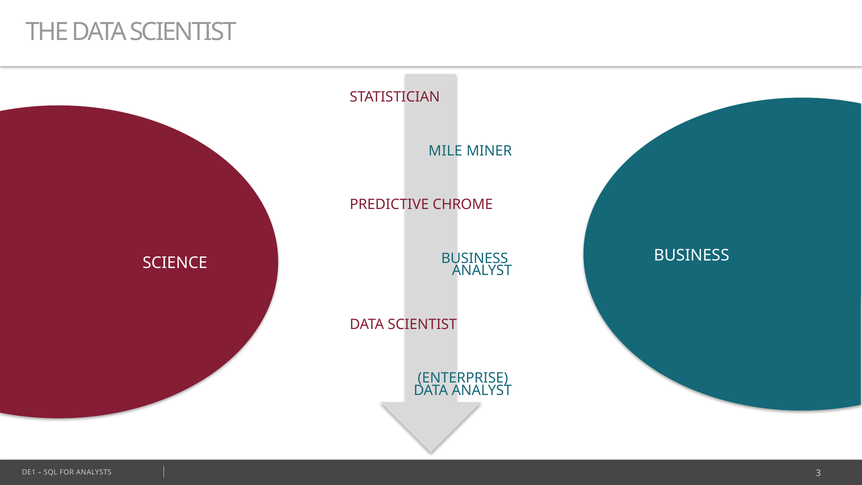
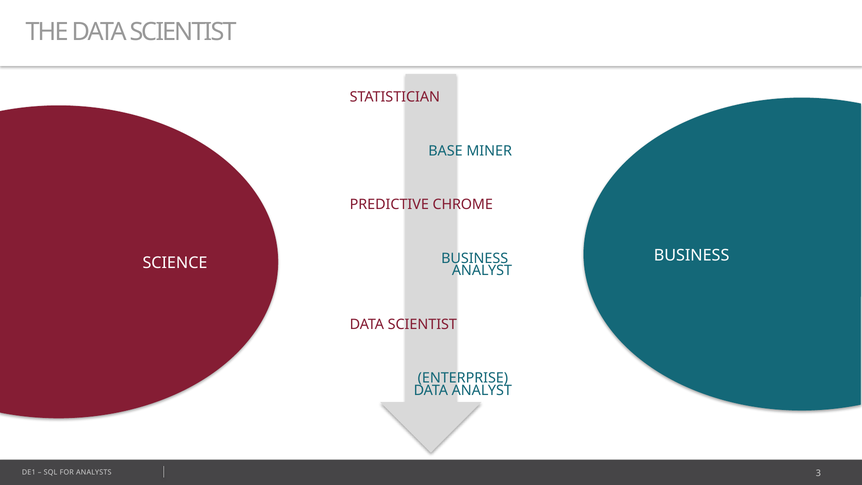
MILE: MILE -> BASE (445, 151)
